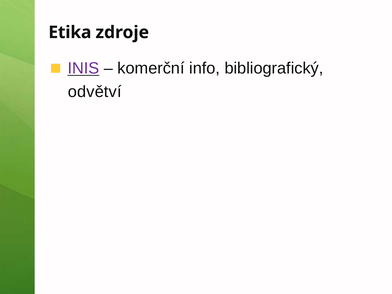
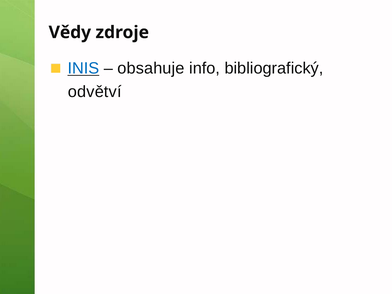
Etika: Etika -> Vědy (70, 32)
INIS colour: purple -> blue (83, 68)
komerční: komerční -> obsahuje (151, 68)
